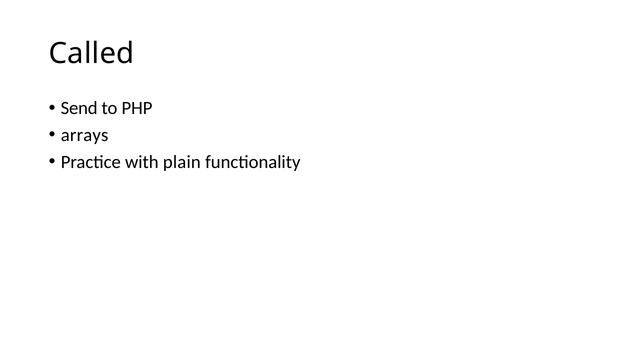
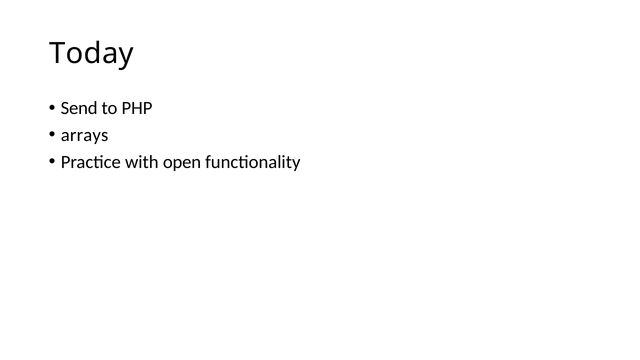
Called: Called -> Today (91, 54)
plain: plain -> open (182, 162)
